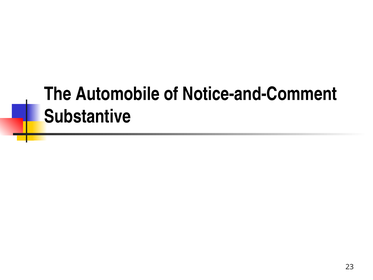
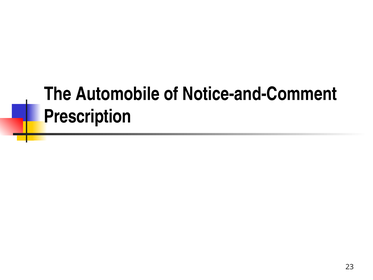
Substantive: Substantive -> Prescription (88, 116)
